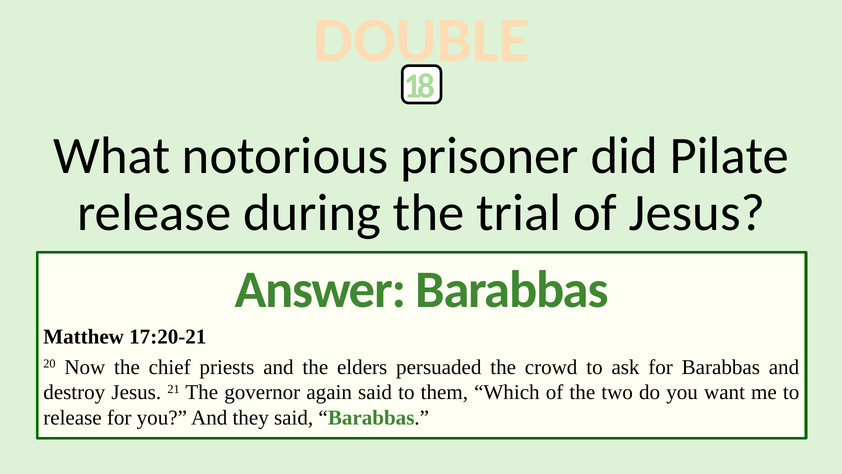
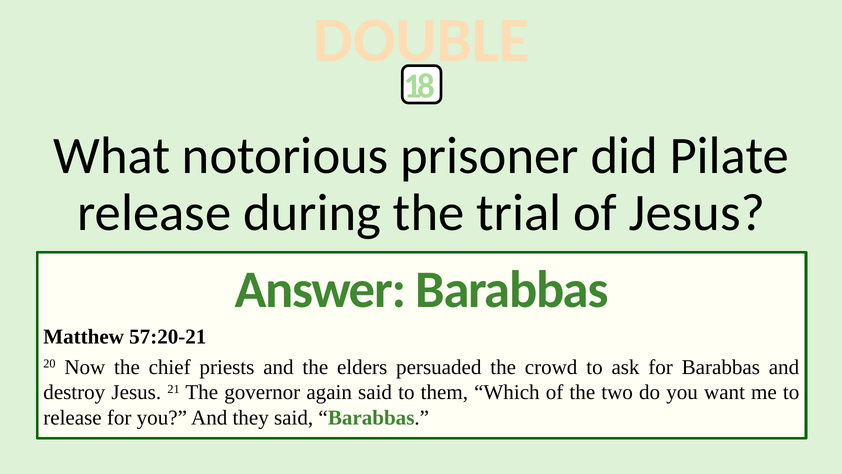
17:20-21: 17:20-21 -> 57:20-21 (168, 336)
